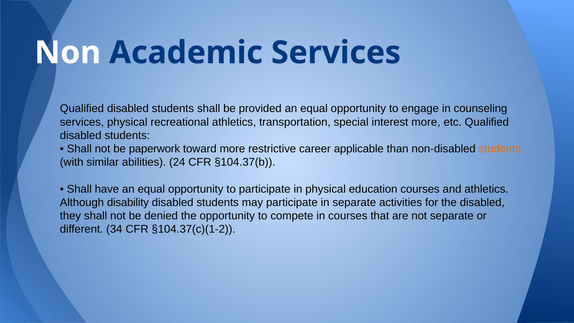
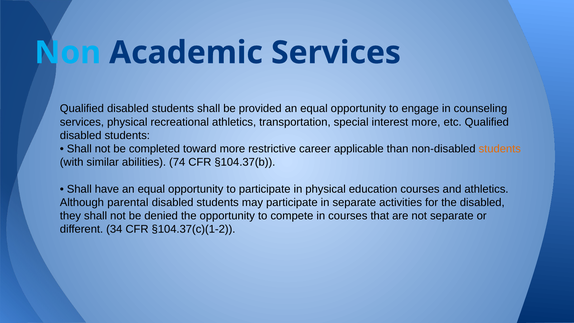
Non colour: white -> light blue (68, 53)
paperwork: paperwork -> completed (154, 149)
24: 24 -> 74 (177, 162)
disability: disability -> parental (128, 202)
